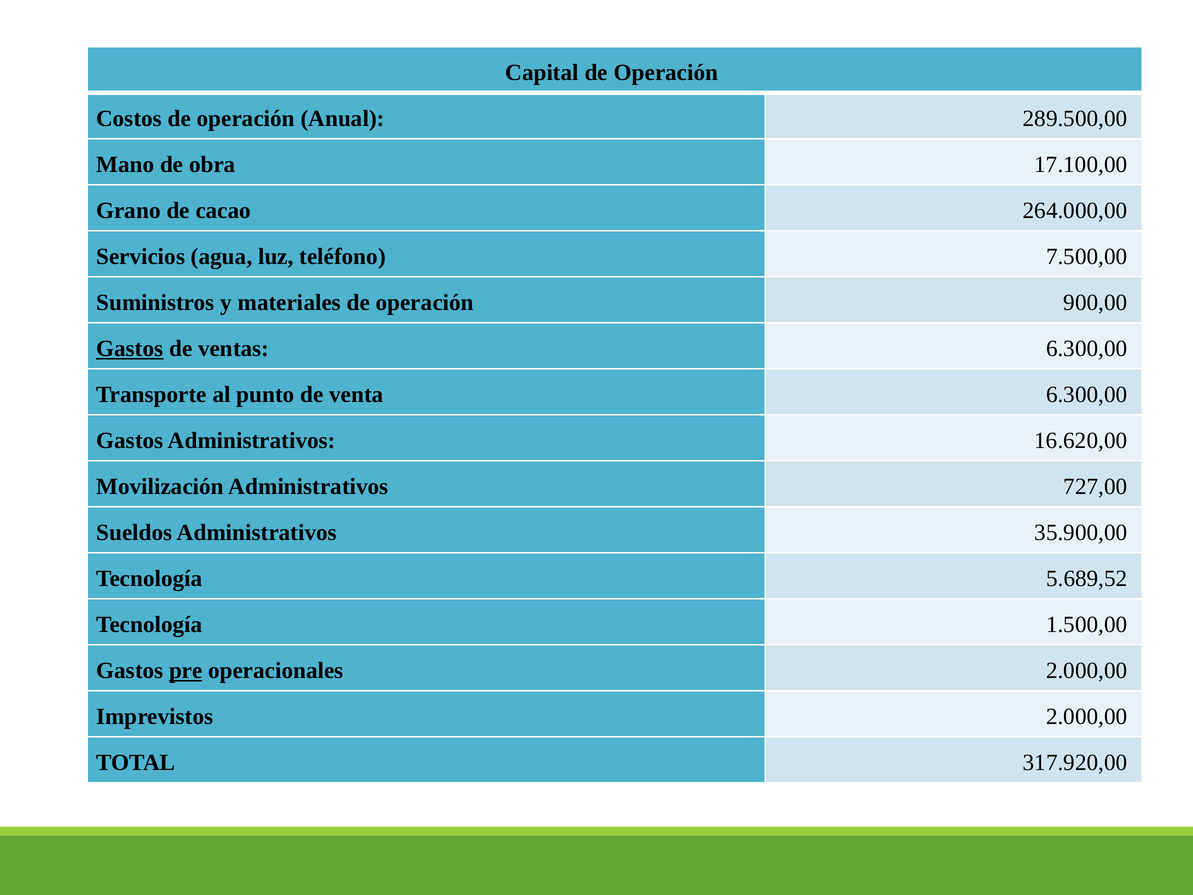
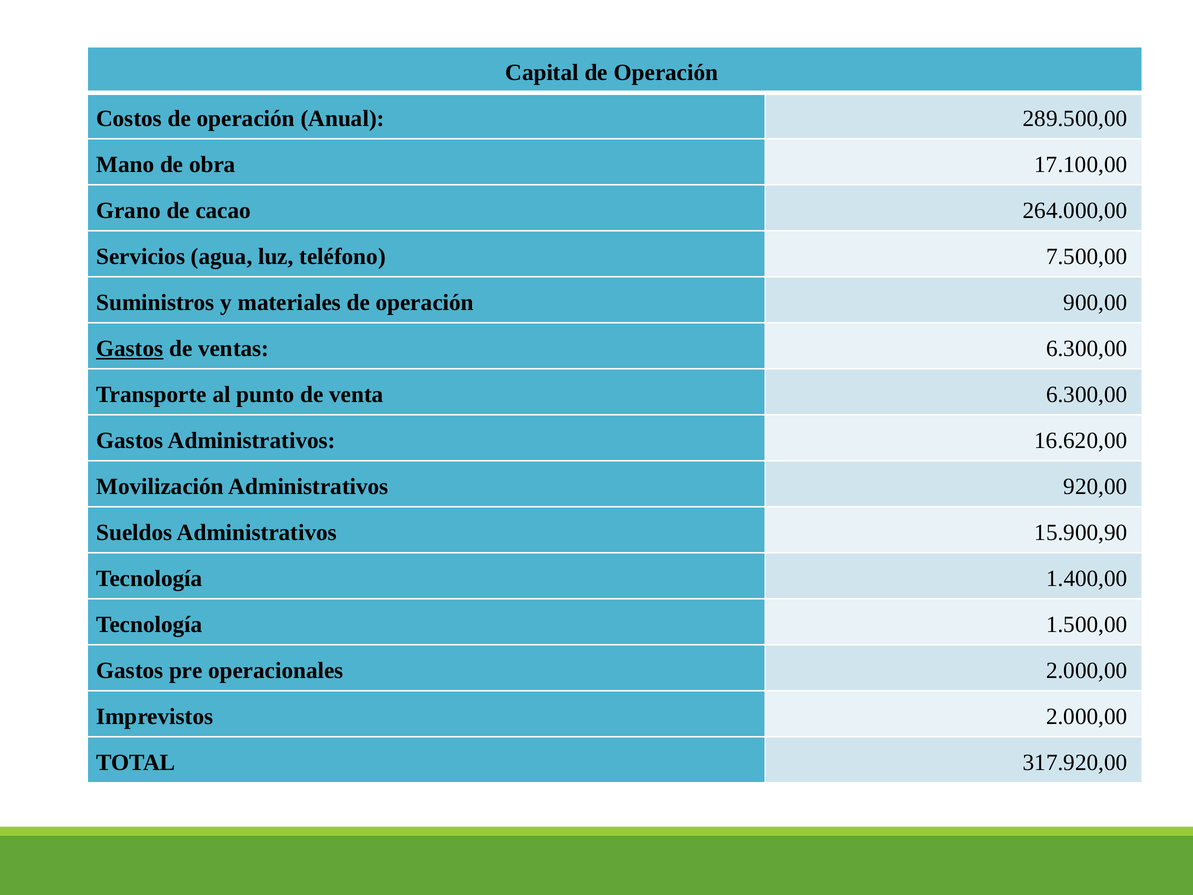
727,00: 727,00 -> 920,00 (1095, 487)
35.900,00: 35.900,00 -> 15.900,90 (1081, 533)
5.689,52: 5.689,52 -> 1.400,00 (1087, 579)
pre underline: present -> none (186, 671)
